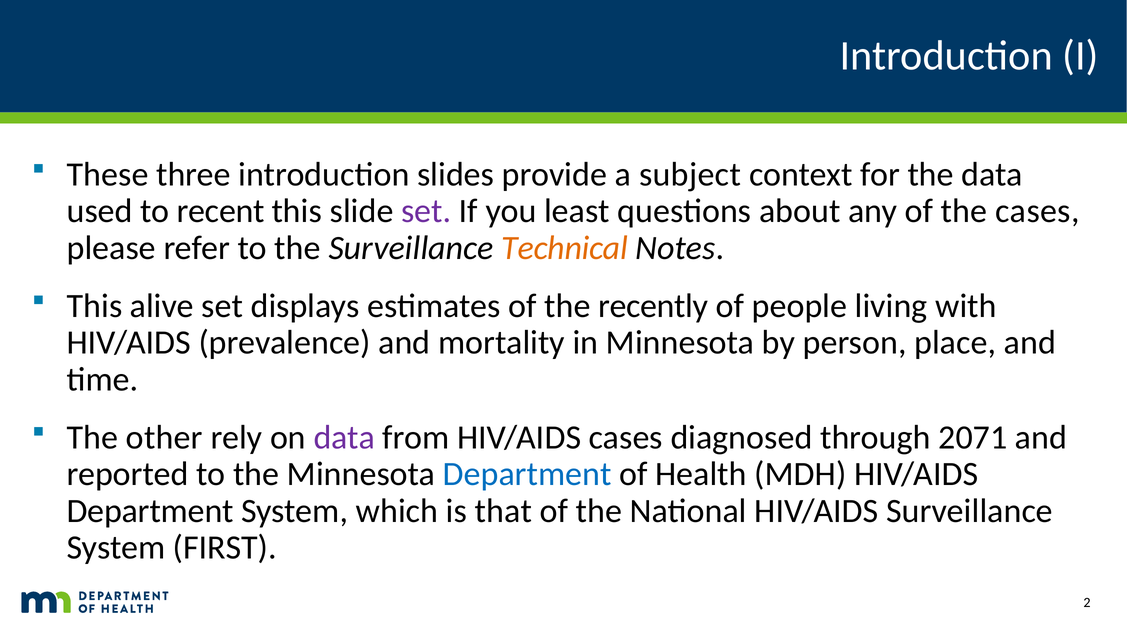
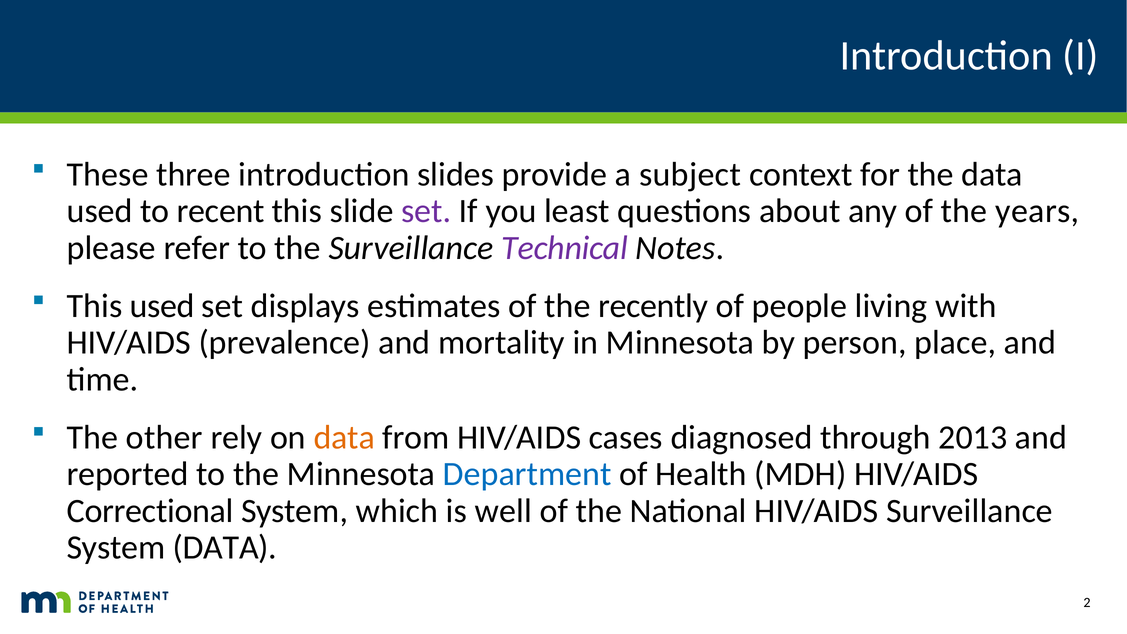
the cases: cases -> years (1037, 211)
Technical colour: orange -> purple (565, 248)
This alive: alive -> used (162, 306)
data colour: purple -> orange (344, 437)
2071: 2071 -> 2013 (973, 437)
Department: Department -> Correctional (150, 511)
that: that -> well (503, 511)
System FIRST: FIRST -> DATA (225, 548)
